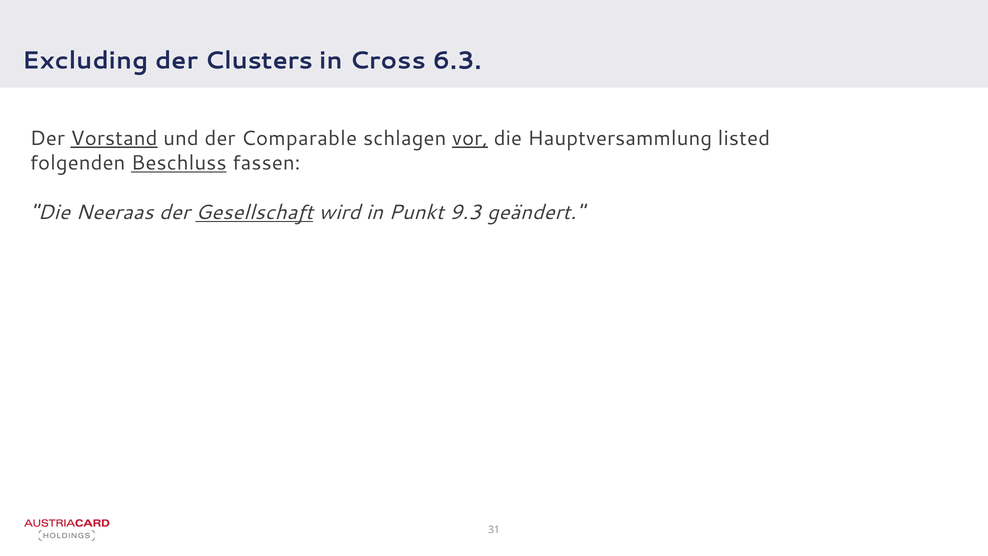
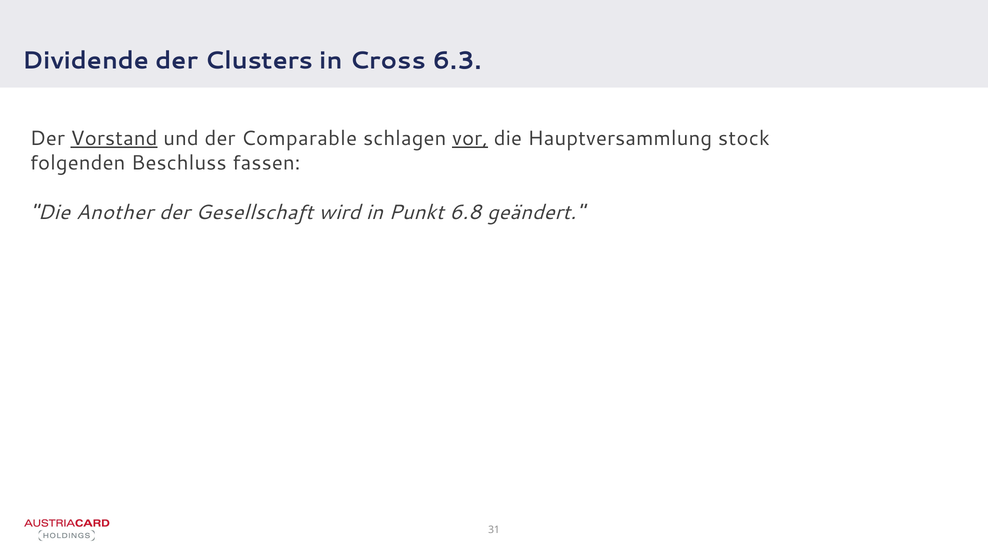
Excluding: Excluding -> Dividende (86, 61)
listed: listed -> stock (744, 138)
Beschluss underline: present -> none (179, 163)
Neeraas: Neeraas -> Another (114, 213)
Gesellschaft underline: present -> none (254, 213)
9.3: 9.3 -> 6.8 (465, 213)
